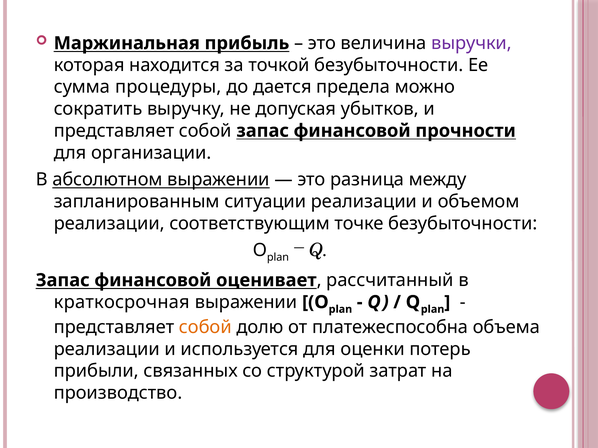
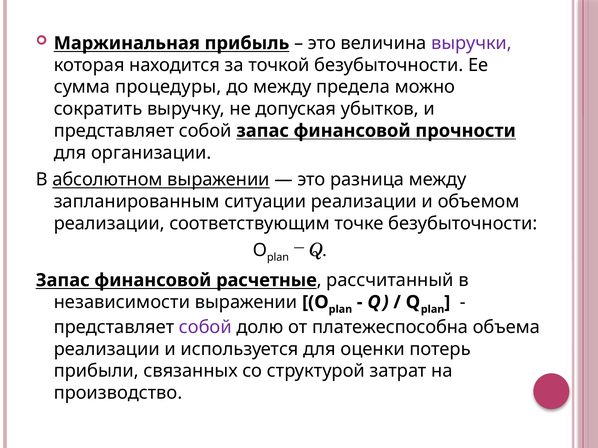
до дается: дается -> между (282, 87)
оценивает: оценивает -> расчетные (266, 281)
краткосрочная: краткосрочная -> независимости (122, 302)
собой colour: orange -> purple (205, 328)
